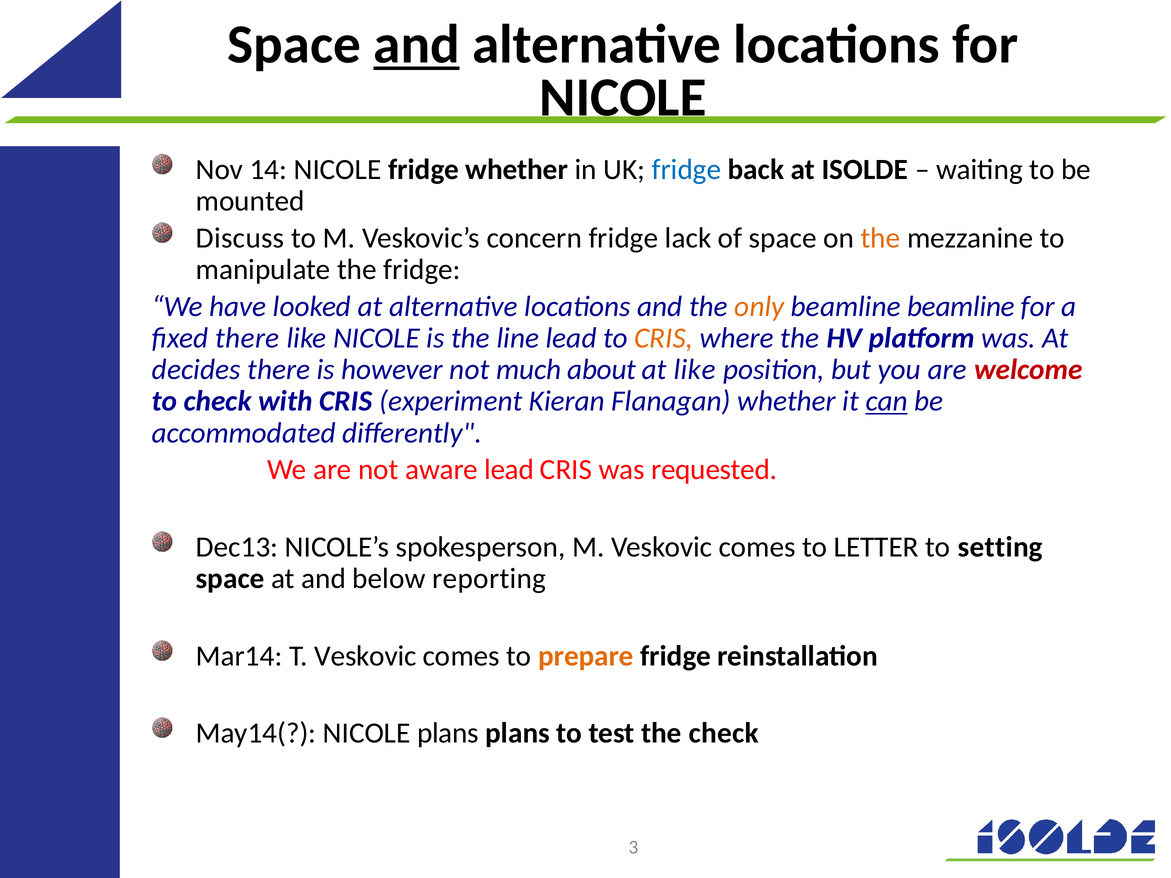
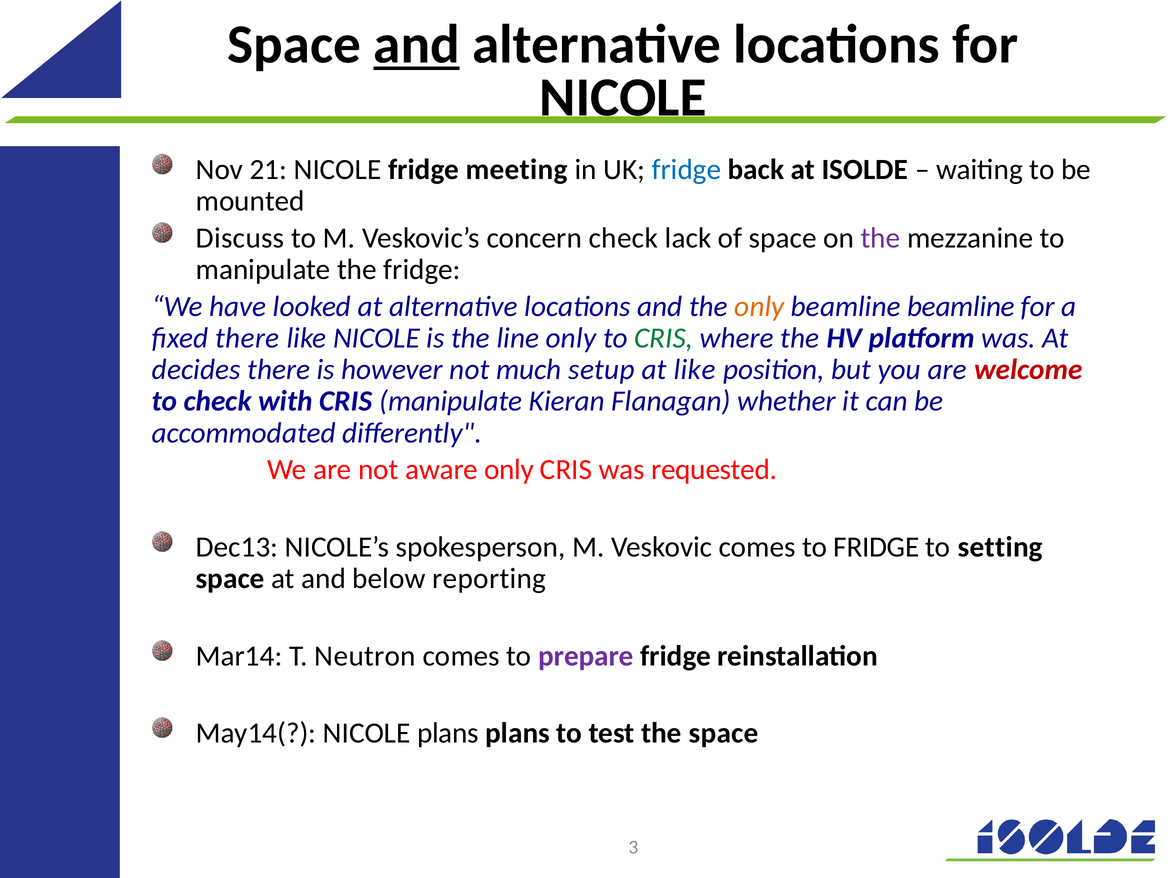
14: 14 -> 21 (268, 169)
fridge whether: whether -> meeting (517, 169)
concern fridge: fridge -> check (623, 238)
the colour: orange -> purple (881, 238)
line lead: lead -> only (571, 338)
CRIS colour: orange -> green (664, 338)
about: about -> setup (602, 370)
CRIS experiment: experiment -> manipulate (451, 401)
can underline: present -> none (887, 401)
aware lead: lead -> only (509, 470)
to LETTER: LETTER -> FRIDGE (876, 547)
T Veskovic: Veskovic -> Neutron (365, 656)
prepare colour: orange -> purple (586, 656)
the check: check -> space (724, 733)
